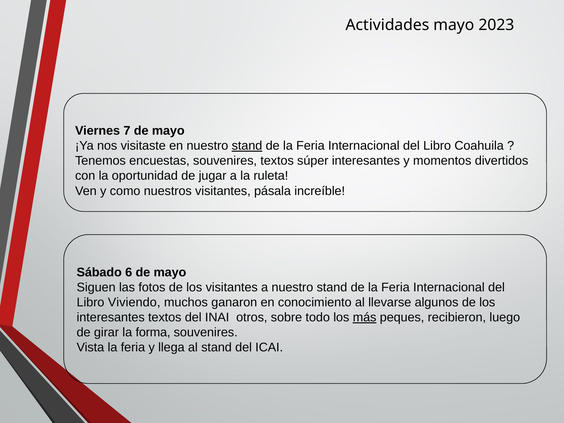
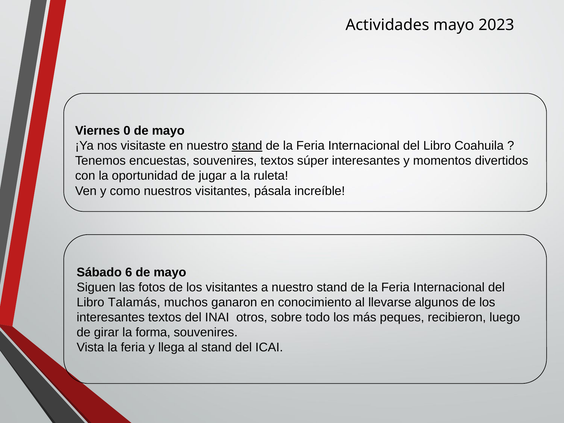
7: 7 -> 0 (127, 131)
Viviendo: Viviendo -> Talamás (134, 302)
más underline: present -> none (365, 317)
